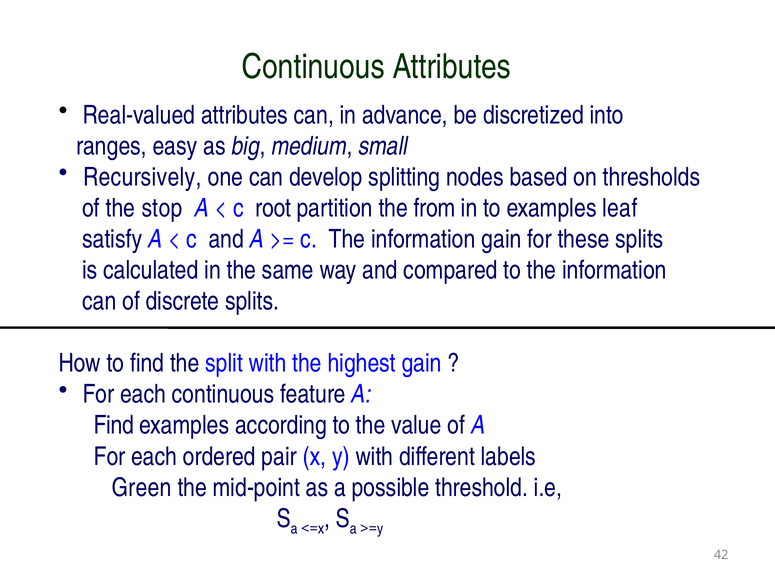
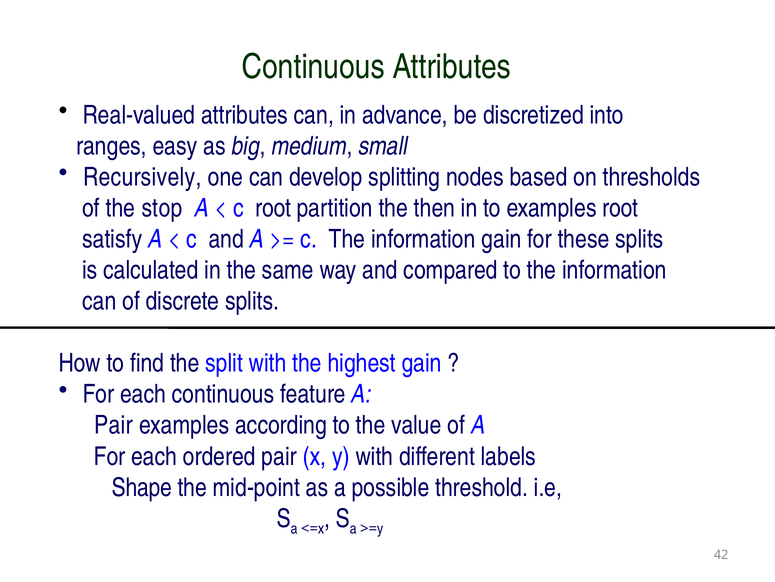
from: from -> then (435, 208)
examples leaf: leaf -> root (620, 208)
Find: Find -> Pair (114, 425)
Green: Green -> Shape (142, 487)
